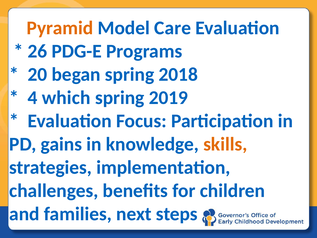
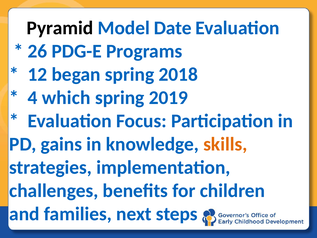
Pyramid colour: orange -> black (60, 28)
Care: Care -> Date (173, 28)
20: 20 -> 12 (37, 74)
